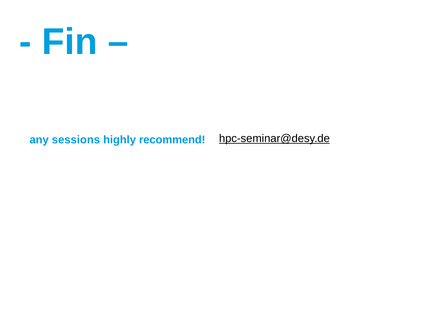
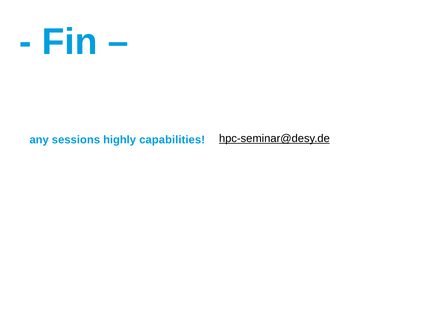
recommend: recommend -> capabilities (172, 140)
